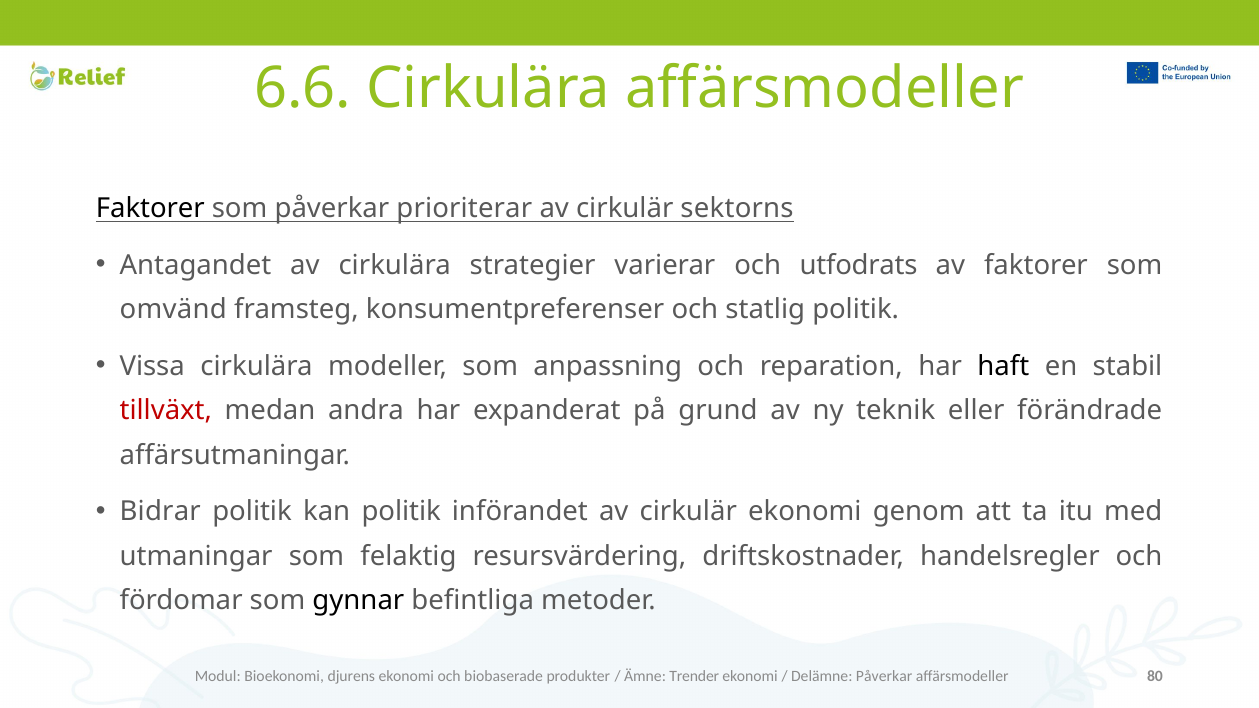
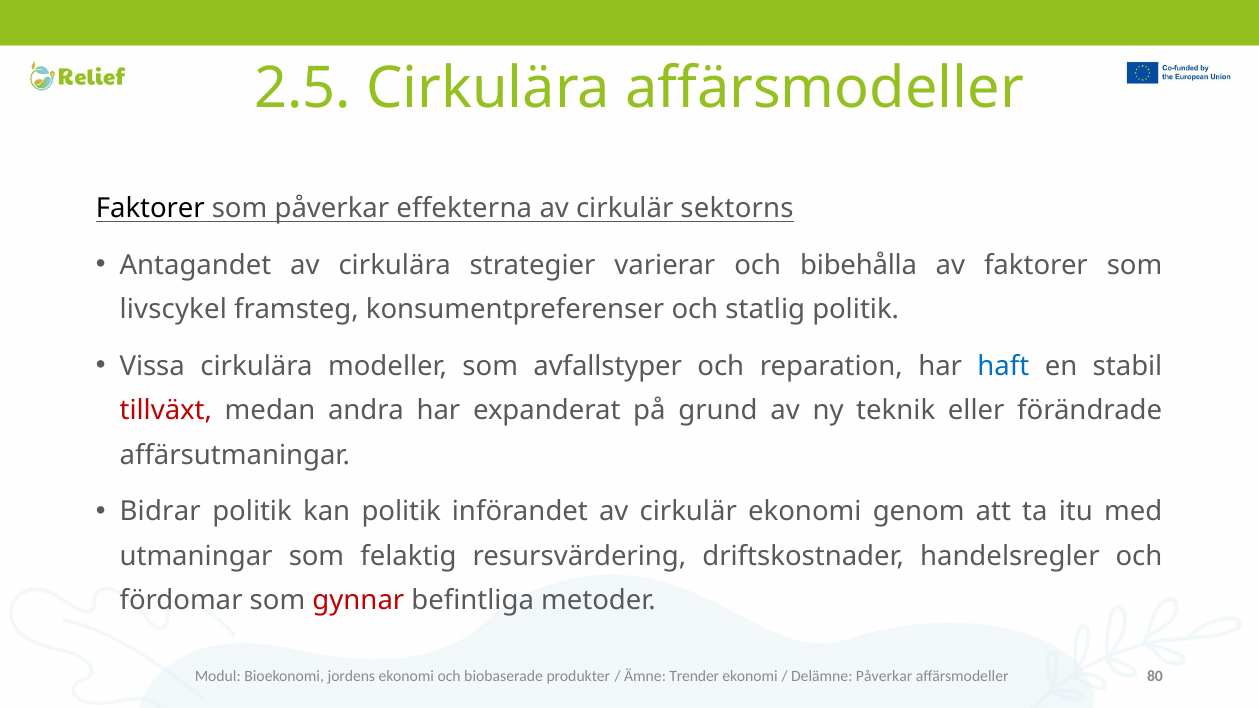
6.6: 6.6 -> 2.5 (303, 89)
prioriterar: prioriterar -> effekterna (464, 209)
utfodrats: utfodrats -> bibehålla (859, 265)
omvänd: omvänd -> livscykel (173, 310)
anpassning: anpassning -> avfallstyper (608, 366)
haft colour: black -> blue (1003, 366)
gynnar colour: black -> red (358, 601)
djurens: djurens -> jordens (351, 676)
